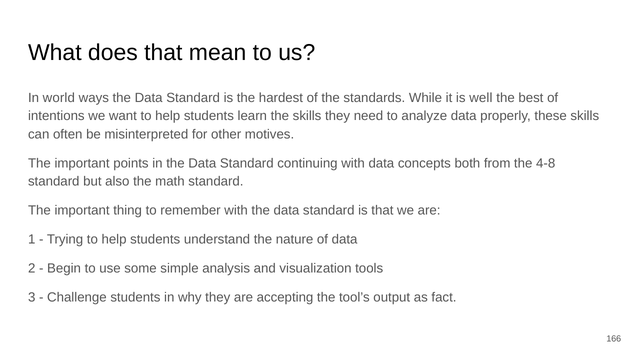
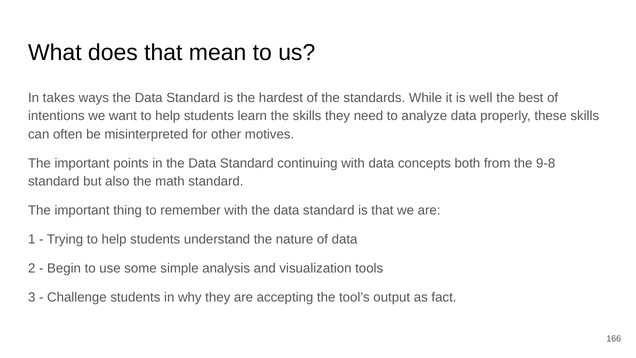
world: world -> takes (59, 98)
4-8: 4-8 -> 9-8 (546, 163)
